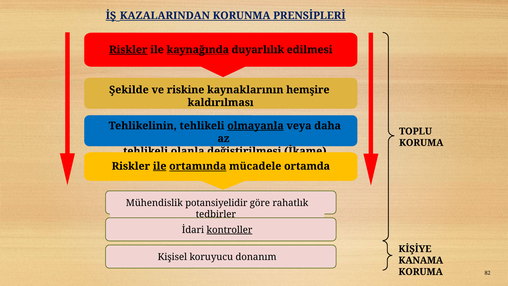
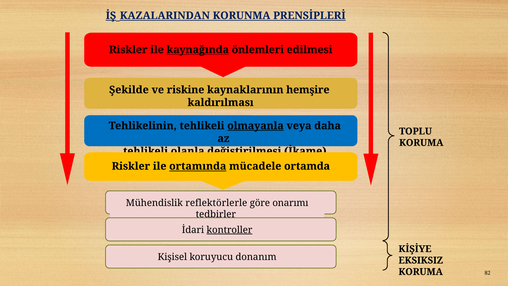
Riskler underline: present -> none (128, 50)
duyarlılık: duyarlılık -> önlemleri (258, 50)
ile underline: present -> none (160, 166)
potansiyelidir: potansiyelidir -> reflektörlerle (216, 203)
rahatlık: rahatlık -> onarımı (290, 203)
KANAMA: KANAMA -> EKSIKSIZ (421, 260)
